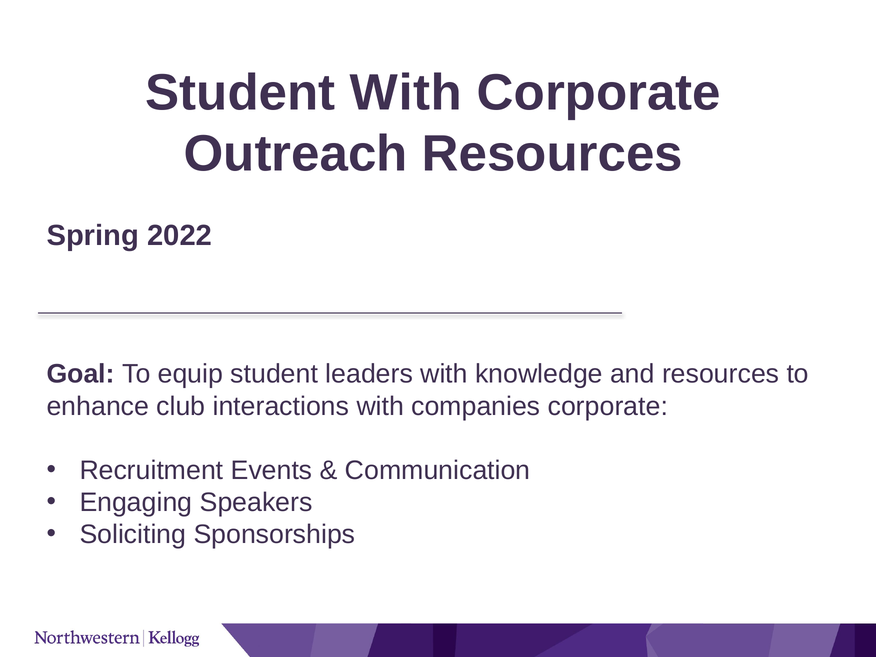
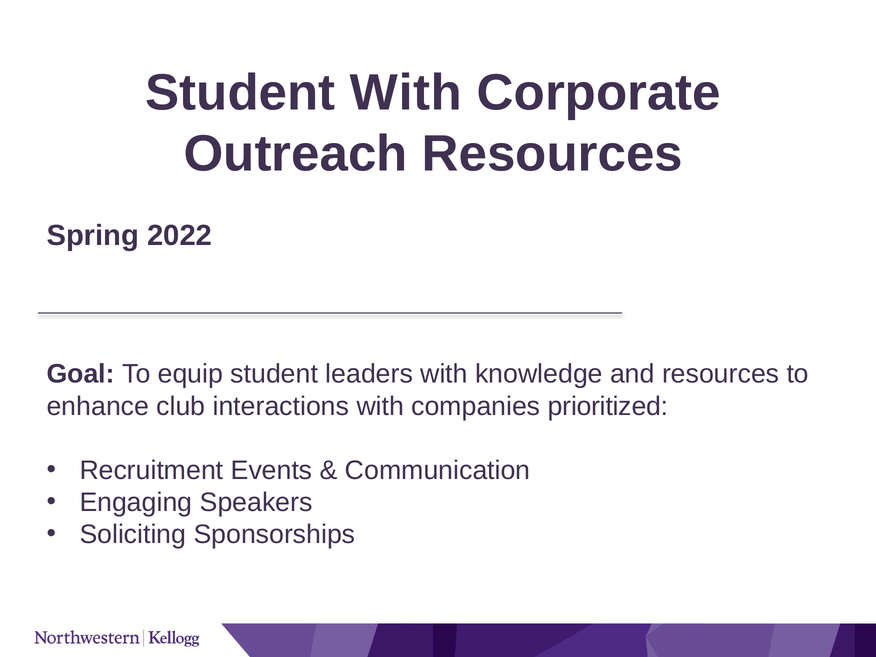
companies corporate: corporate -> prioritized (608, 406)
